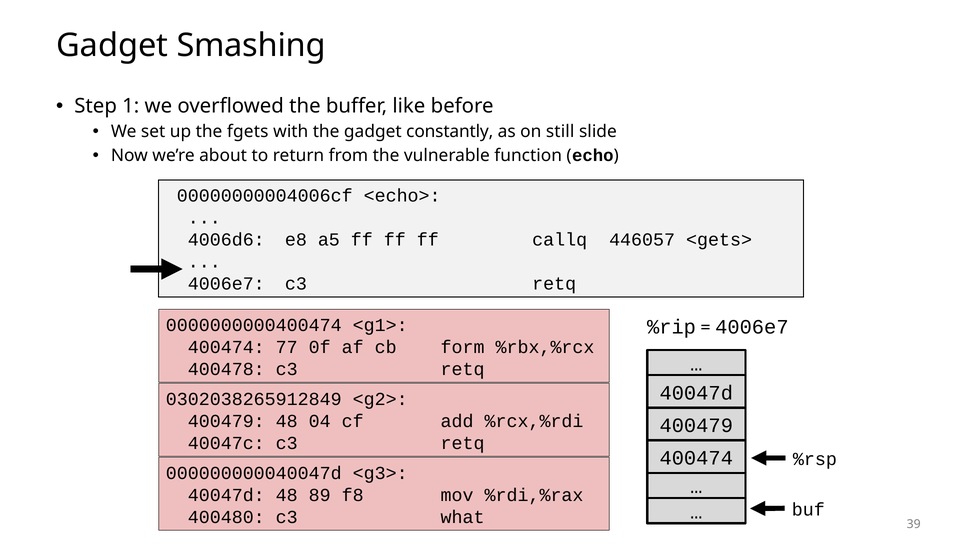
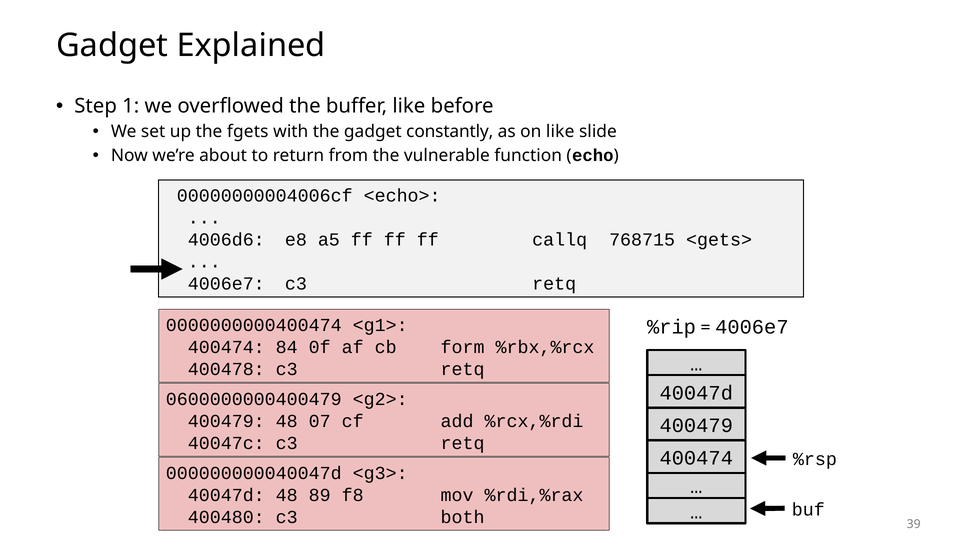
Smashing: Smashing -> Explained (251, 46)
on still: still -> like (560, 132)
446057: 446057 -> 768715 (642, 239)
77: 77 -> 84 (287, 347)
0302038265912849: 0302038265912849 -> 0600000000400479 (254, 399)
04: 04 -> 07 (320, 421)
what: what -> both (463, 517)
